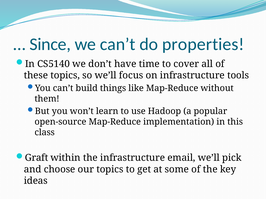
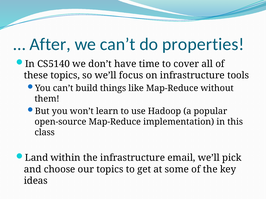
Since: Since -> After (50, 44)
Graft: Graft -> Land (37, 158)
